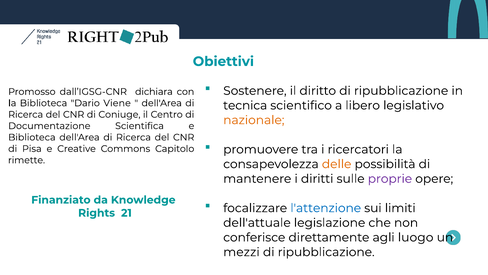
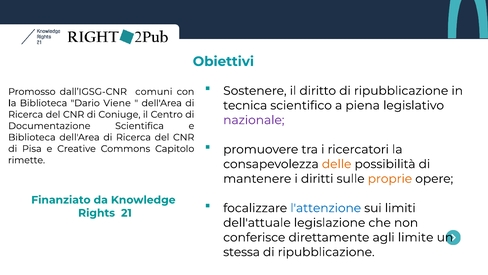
dichiara: dichiara -> comuni (154, 92)
libero: libero -> piena (363, 105)
nazionale colour: orange -> purple (254, 120)
proprie colour: purple -> orange (390, 178)
luogo: luogo -> limite (416, 237)
mezzi: mezzi -> stessa (242, 252)
